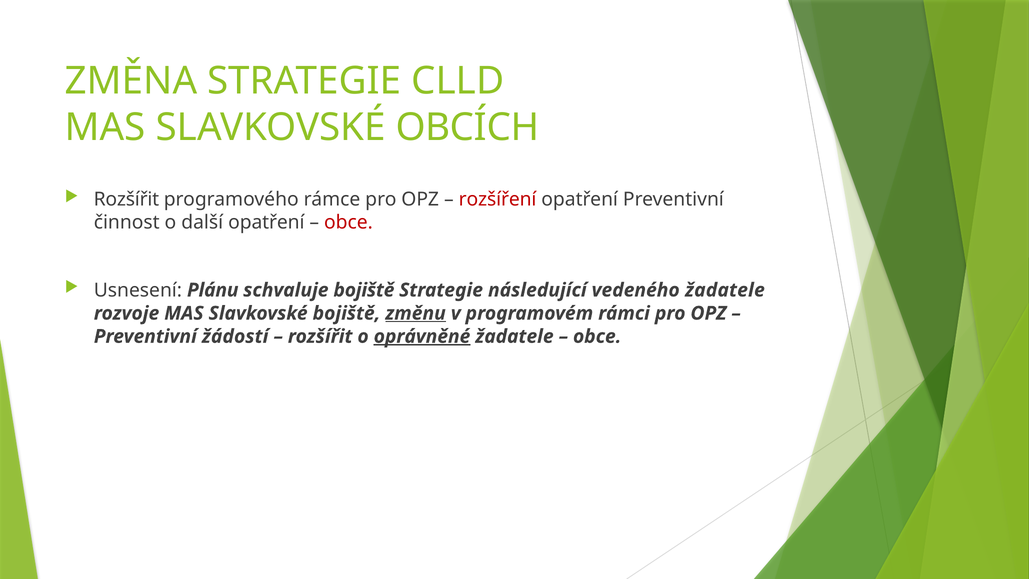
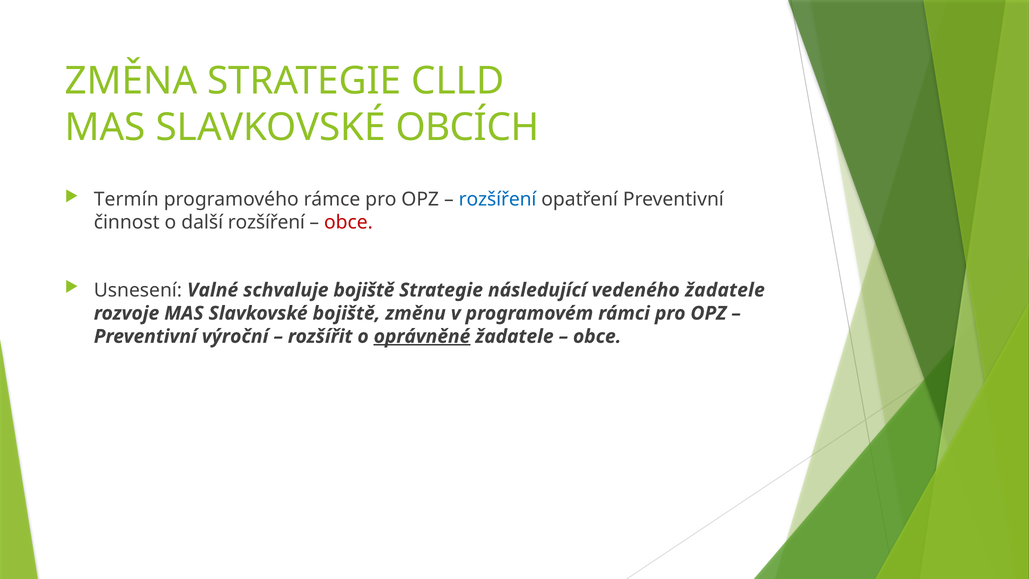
Rozšířit: Rozšířit -> Termín (126, 199)
rozšíření colour: red -> blue (498, 199)
další opatření: opatření -> rozšíření (266, 222)
Plánu: Plánu -> Valné (213, 290)
změnu underline: present -> none (416, 313)
žádostí: žádostí -> výroční (235, 336)
